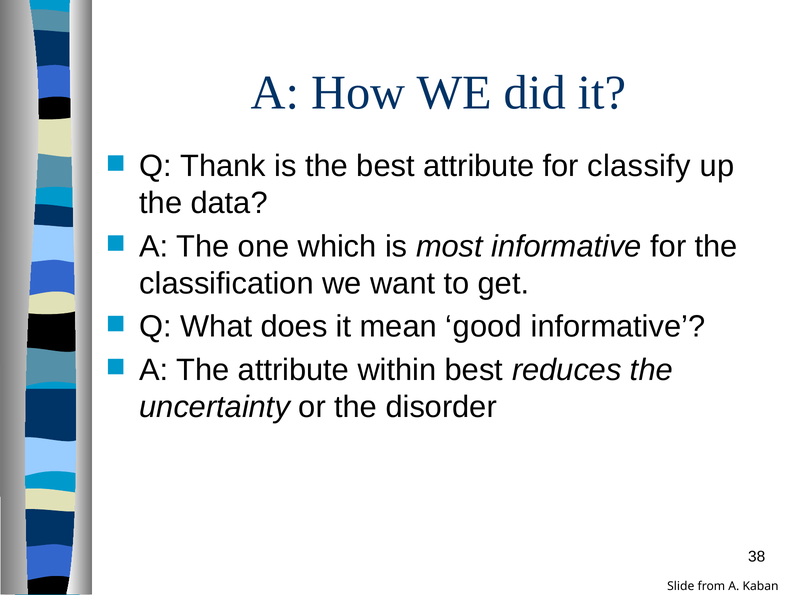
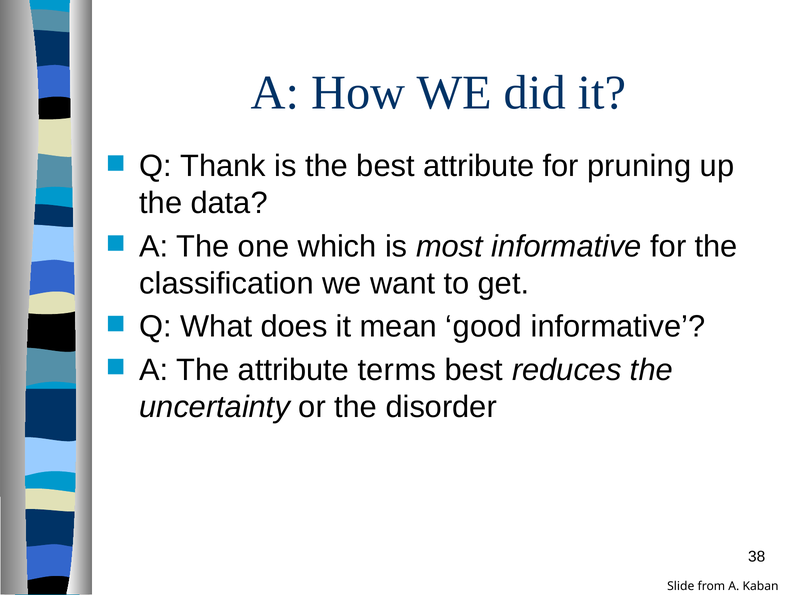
classify: classify -> pruning (639, 166)
within: within -> terms (397, 370)
